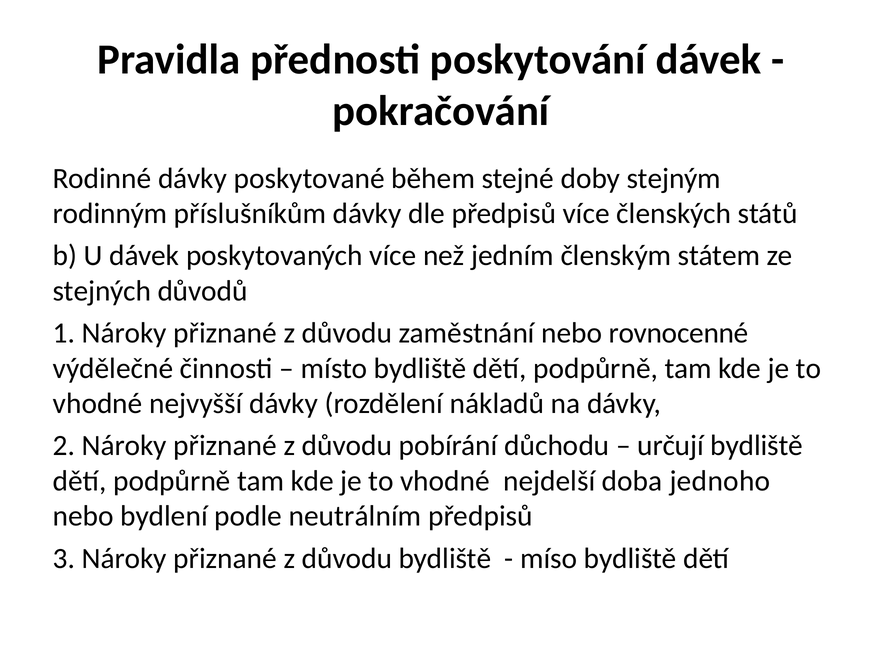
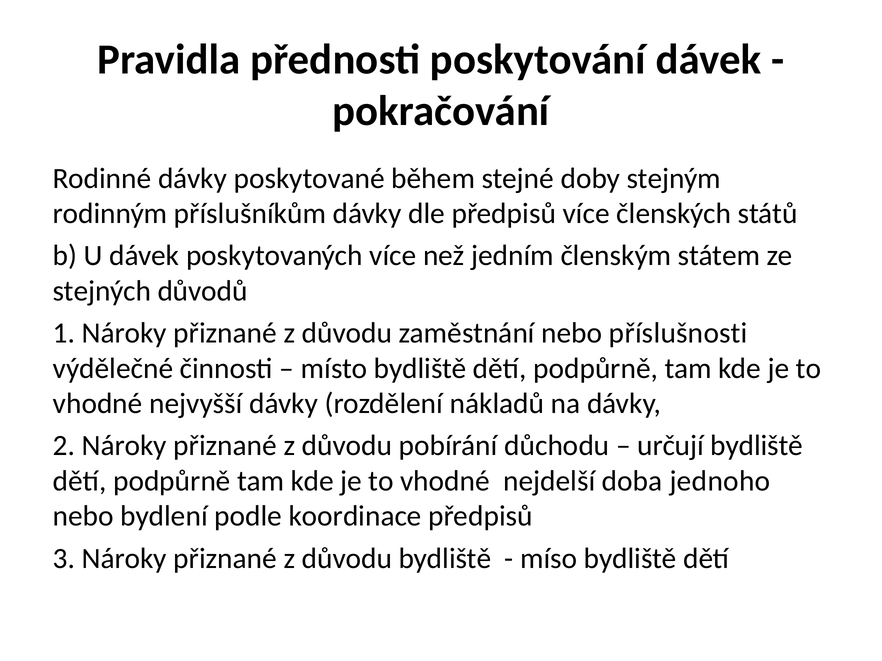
rovnocenné: rovnocenné -> příslušnosti (678, 333)
neutrálním: neutrálním -> koordinace (355, 517)
